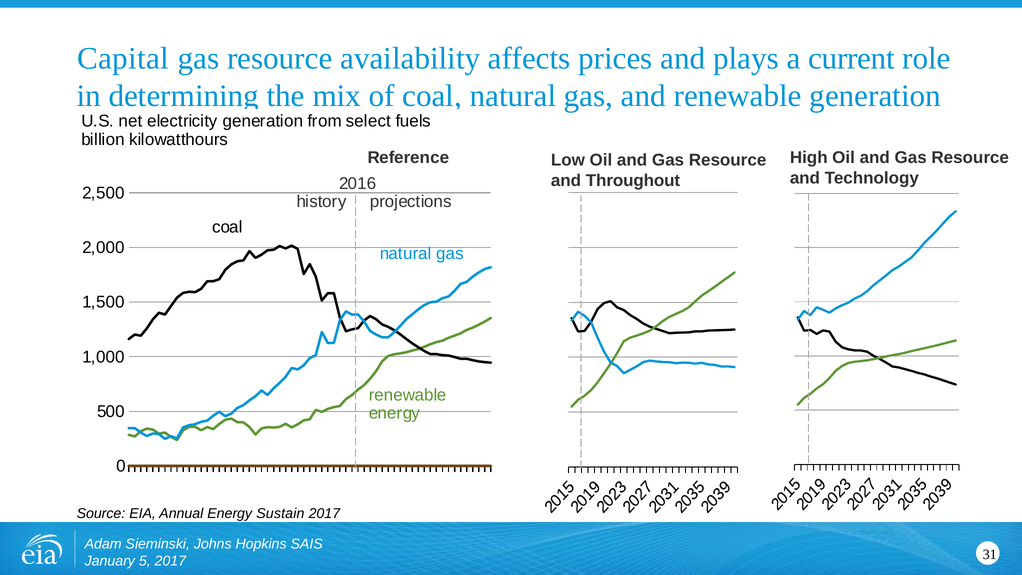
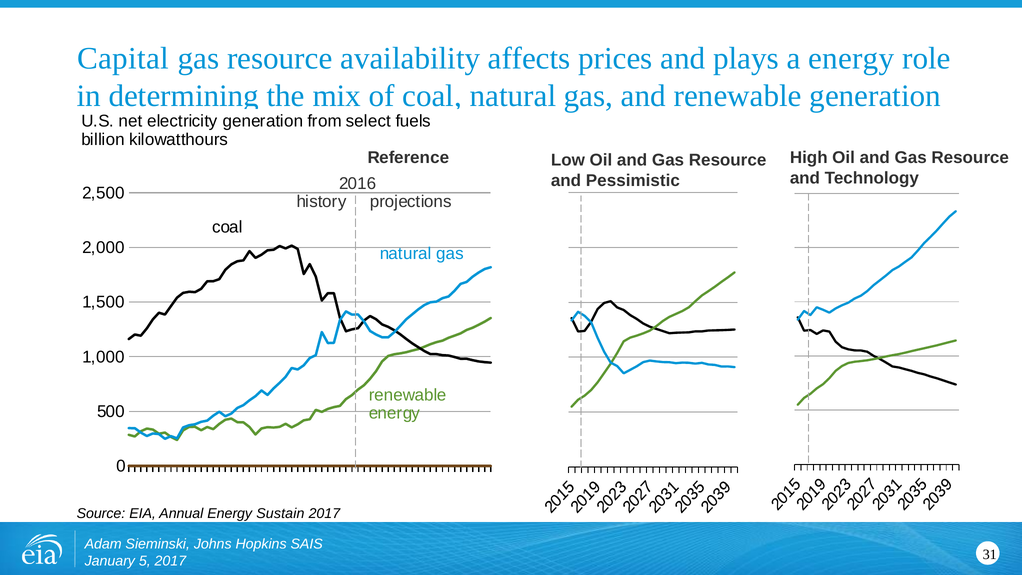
a current: current -> energy (851, 58)
Throughout: Throughout -> Pessimistic (633, 181)
